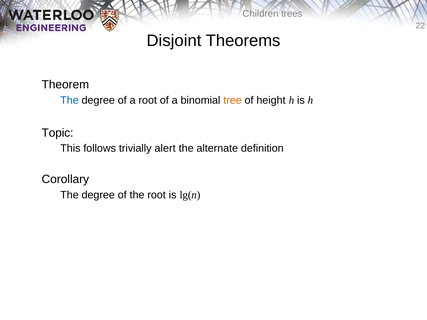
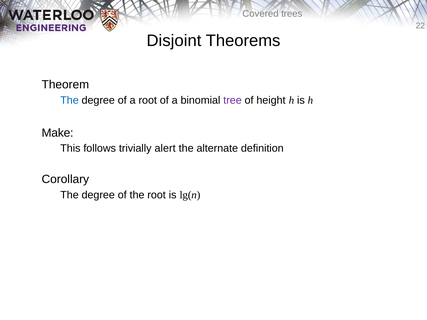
Children: Children -> Covered (260, 14)
tree colour: orange -> purple (233, 100)
Topic: Topic -> Make (58, 133)
